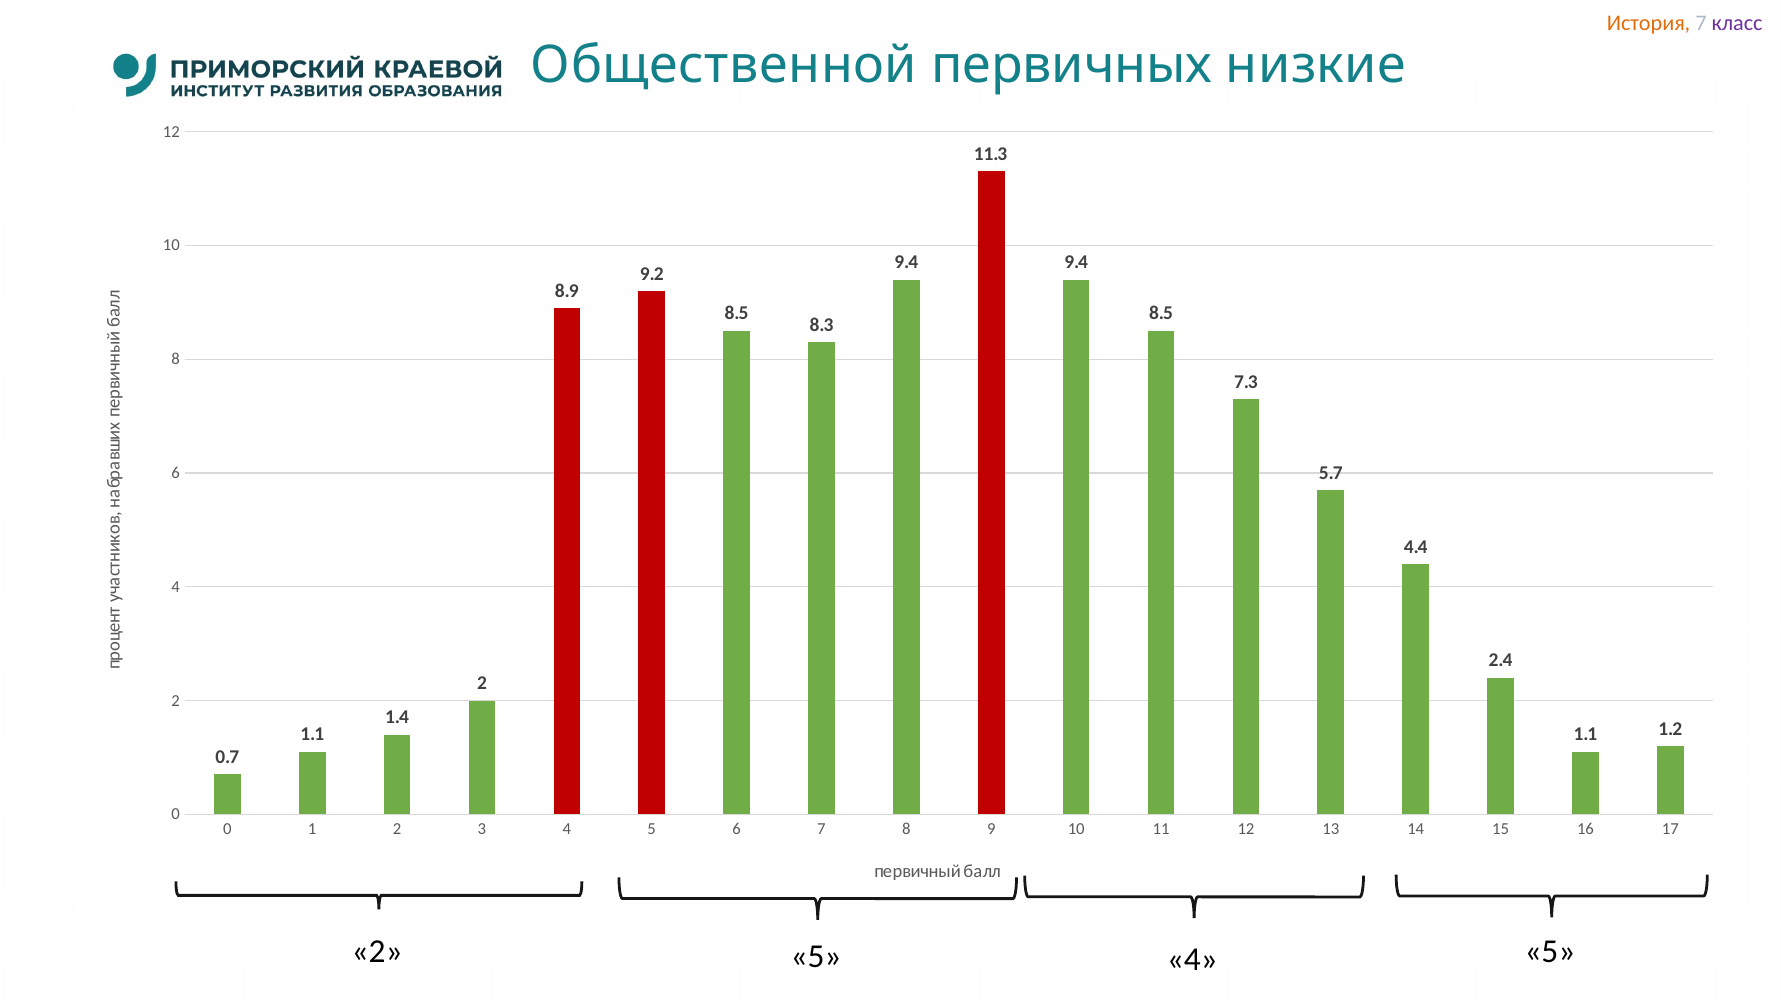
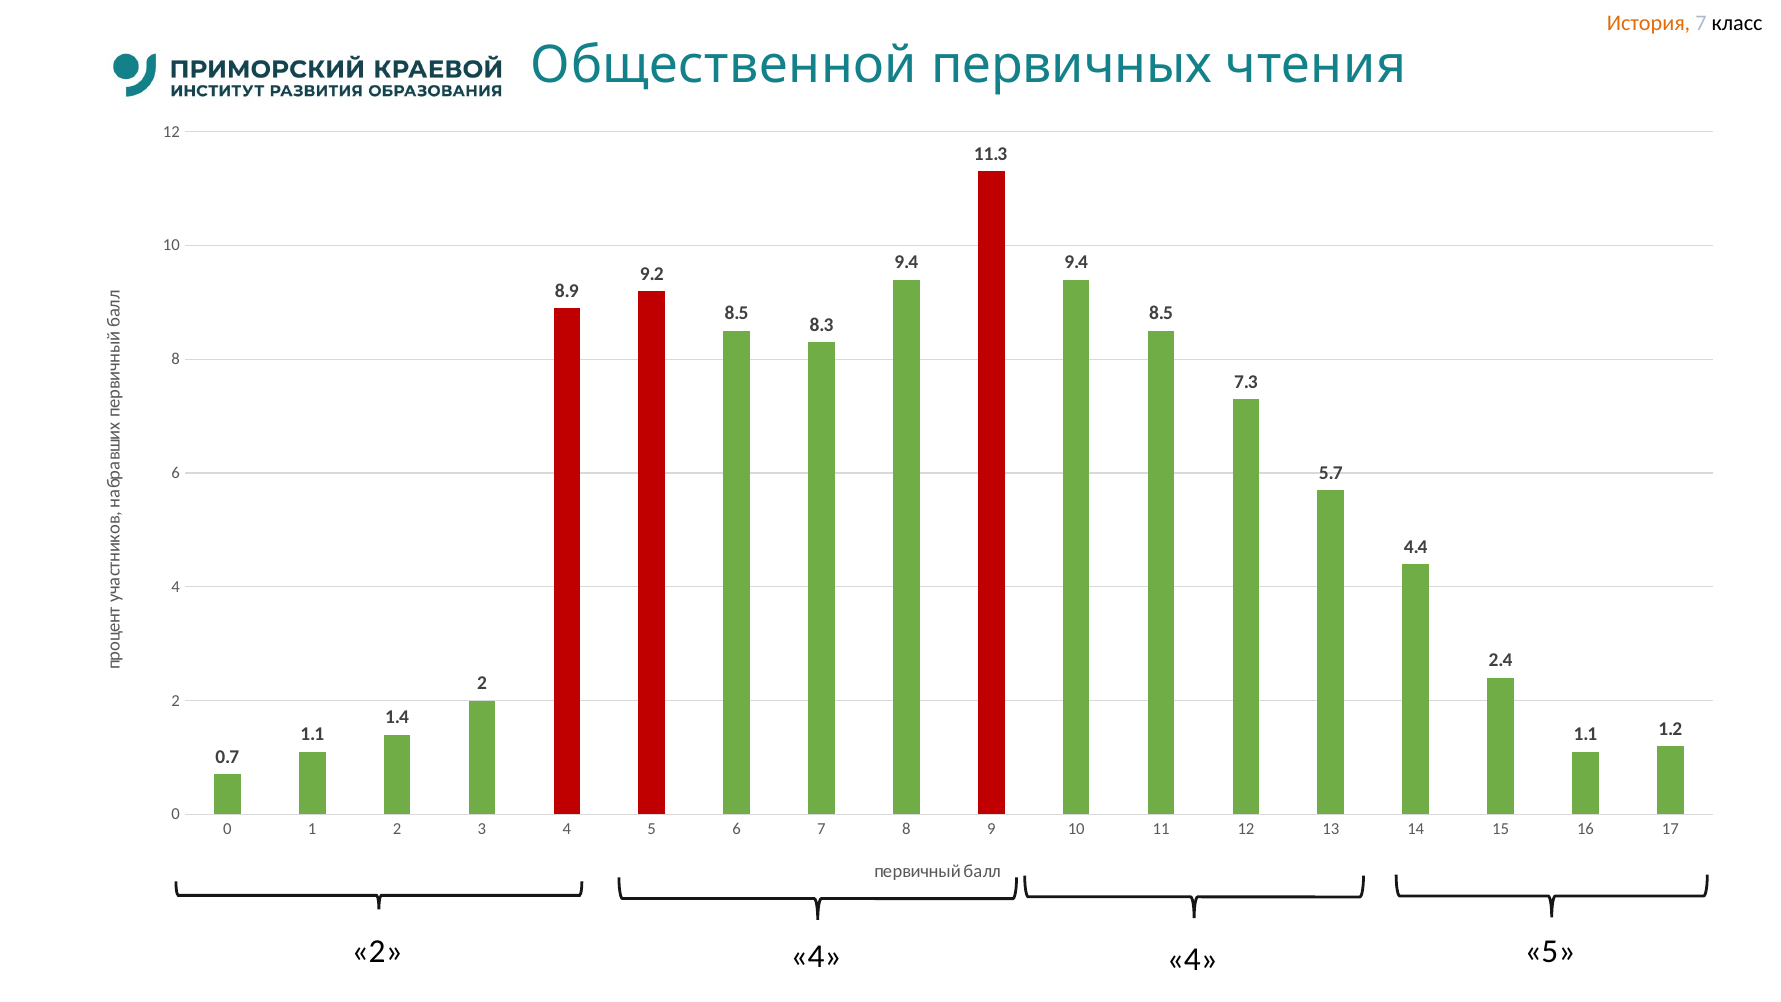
класс colour: purple -> black (1737, 23)
низкие: низкие -> чтения (1316, 66)
5: 5 -> 4 (816, 956)
